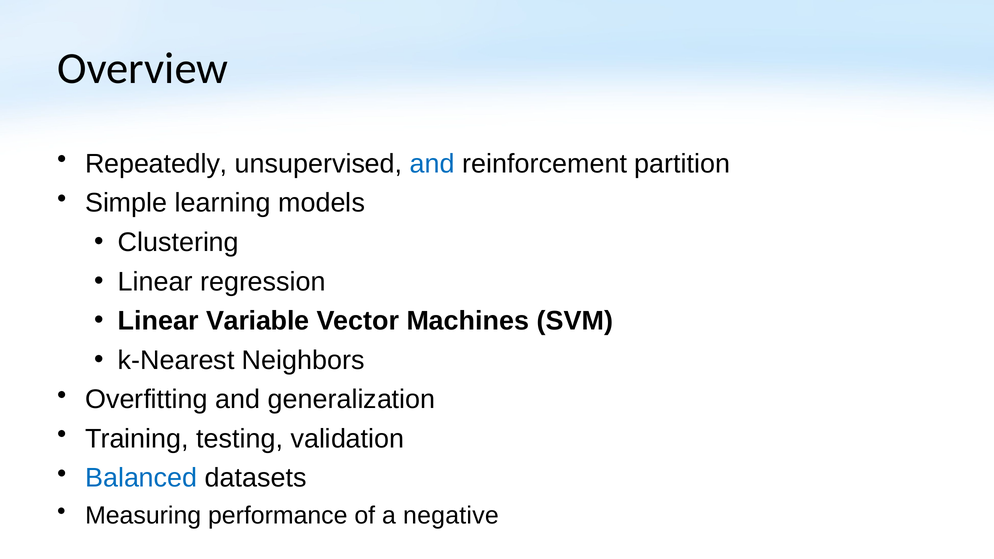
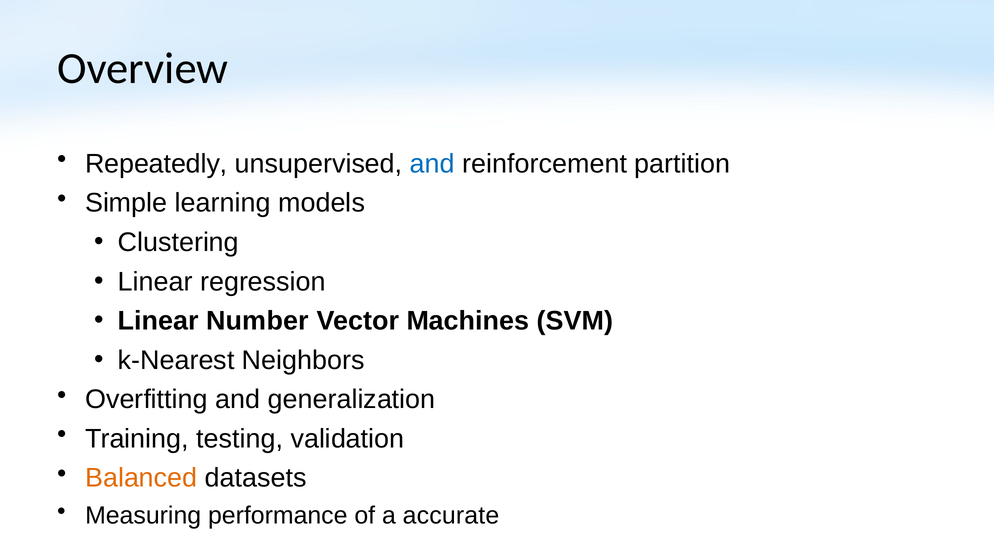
Variable: Variable -> Number (257, 321)
Balanced colour: blue -> orange (141, 478)
negative: negative -> accurate (451, 516)
